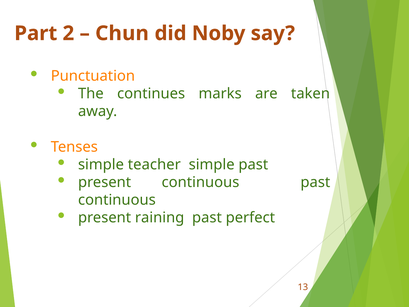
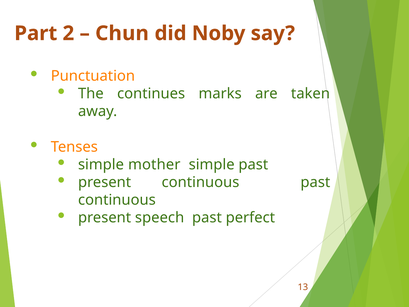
teacher: teacher -> mother (154, 164)
raining: raining -> speech (160, 218)
